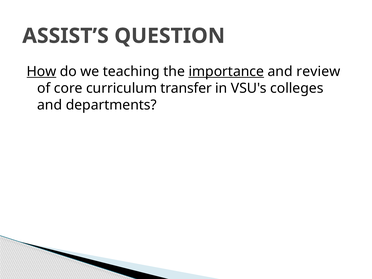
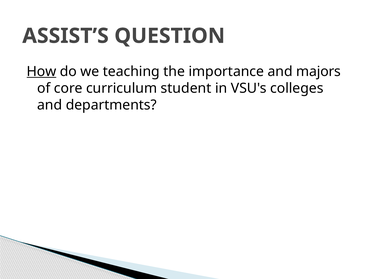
importance underline: present -> none (226, 71)
review: review -> majors (319, 71)
transfer: transfer -> student (186, 88)
